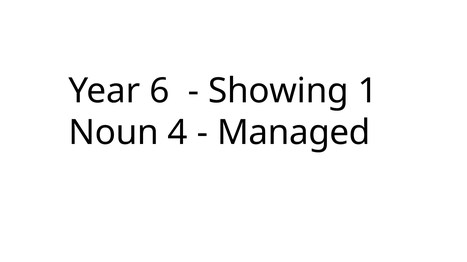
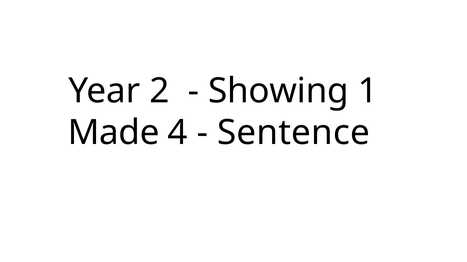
6: 6 -> 2 (159, 91)
Noun: Noun -> Made (114, 133)
Managed: Managed -> Sentence (294, 133)
